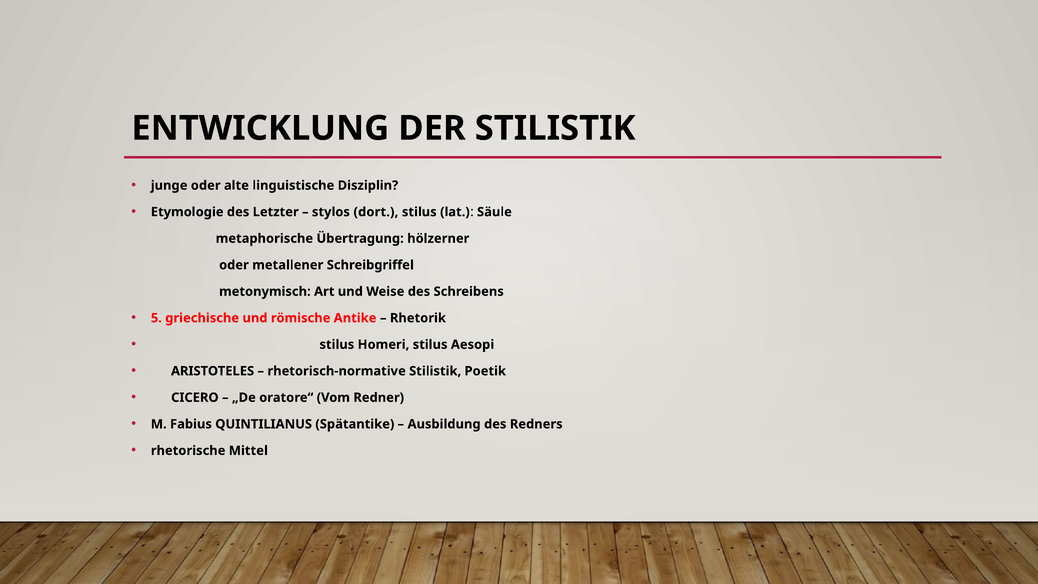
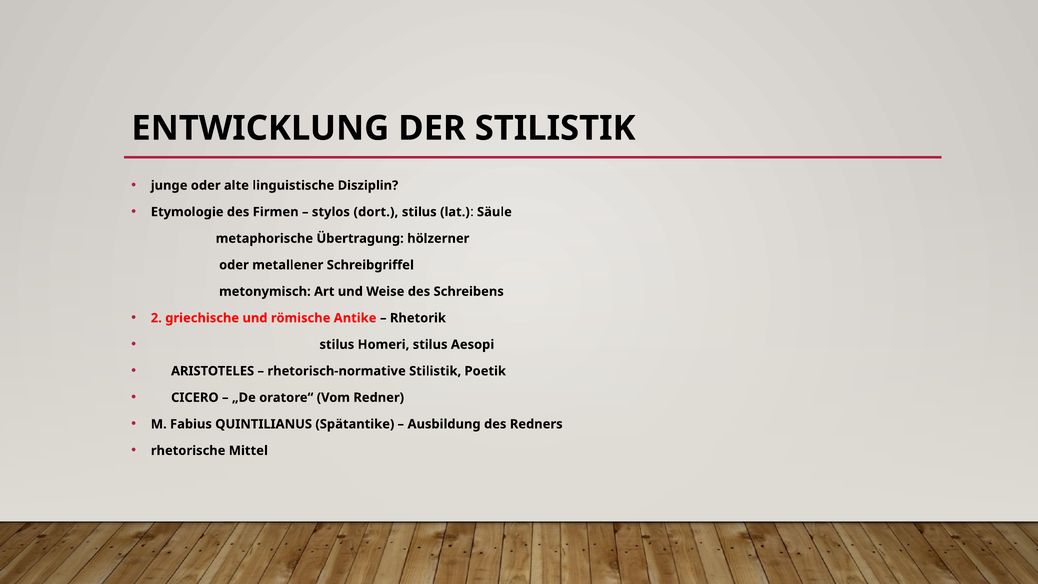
Letzter: Letzter -> Firmen (276, 212)
5: 5 -> 2 (156, 318)
